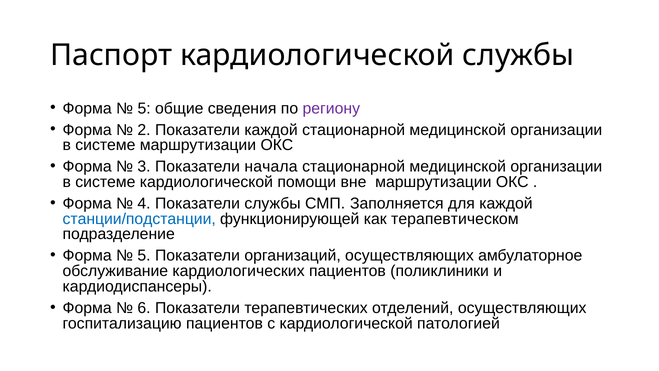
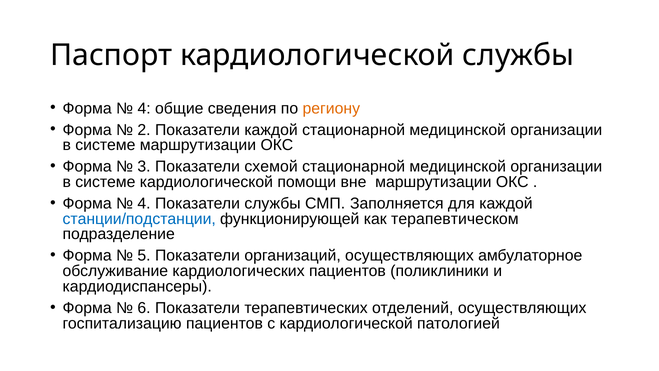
5: 5 -> 4 (144, 108)
региону colour: purple -> orange (331, 108)
начала: начала -> схемой (271, 167)
